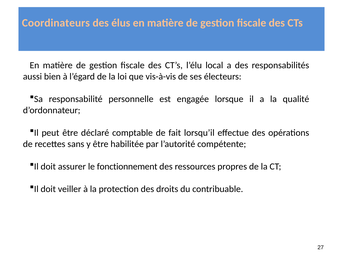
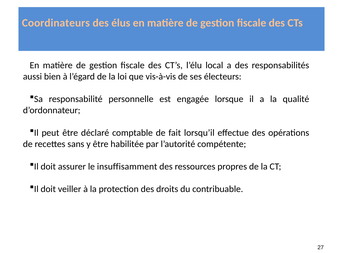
fonctionnement: fonctionnement -> insuffisamment (127, 167)
